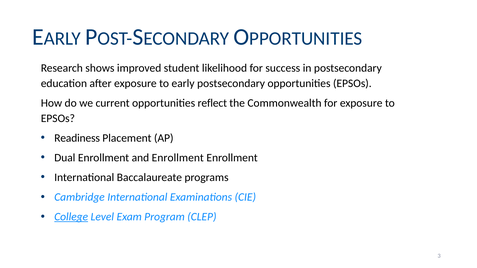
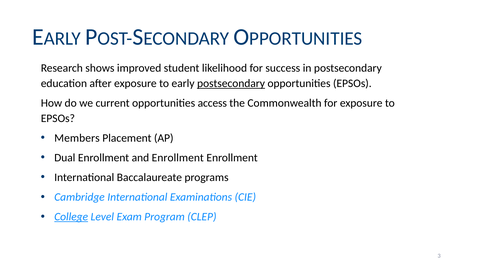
postsecondary underline: none -> present (231, 83)
reflect: reflect -> access (212, 103)
Readiness: Readiness -> Members (77, 138)
